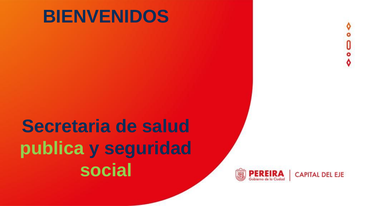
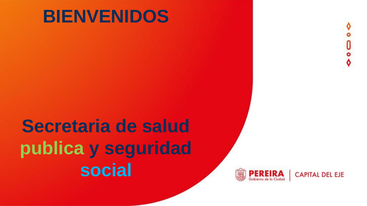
social colour: light green -> light blue (106, 171)
